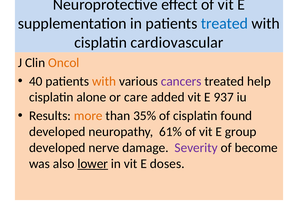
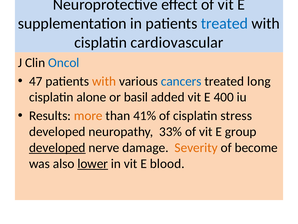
Oncol colour: orange -> blue (64, 63)
40: 40 -> 47 (36, 81)
cancers colour: purple -> blue (181, 81)
help: help -> long (259, 81)
care: care -> basil (136, 97)
937: 937 -> 400 (224, 97)
35%: 35% -> 41% (145, 116)
found: found -> stress (236, 116)
61%: 61% -> 33% (171, 131)
developed underline: none -> present (57, 147)
Severity colour: purple -> orange (196, 147)
doses: doses -> blood (167, 163)
